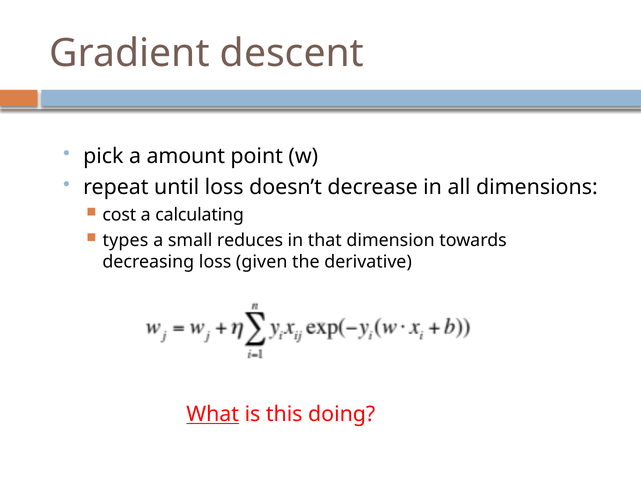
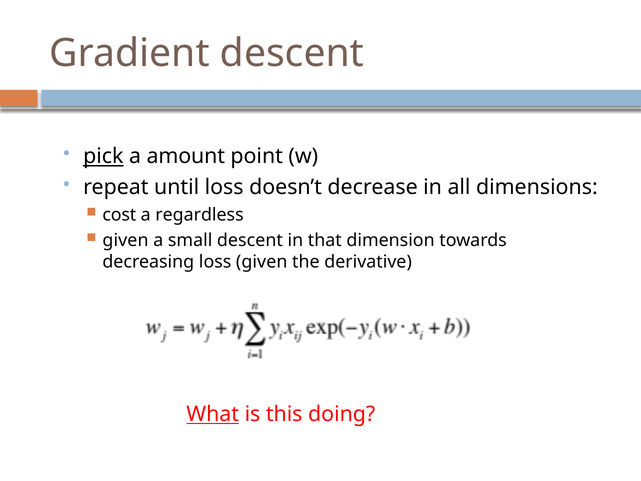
pick underline: none -> present (103, 156)
calculating: calculating -> regardless (200, 215)
types: types -> given (125, 240)
small reduces: reduces -> descent (250, 240)
